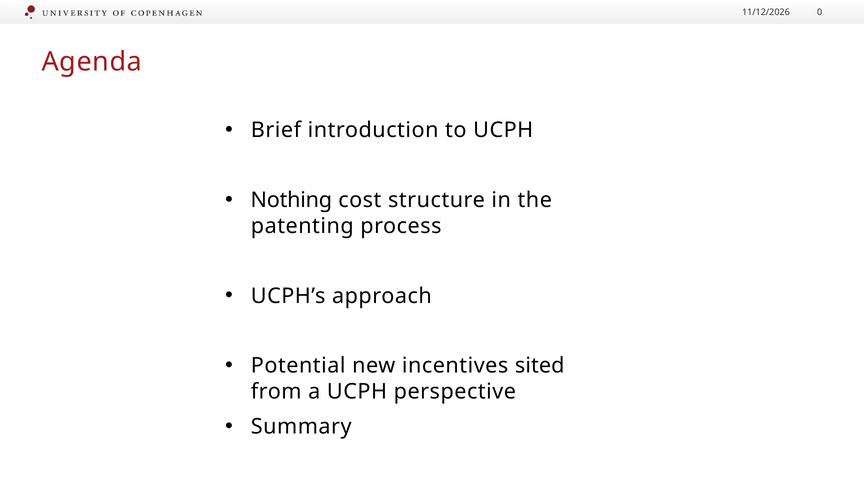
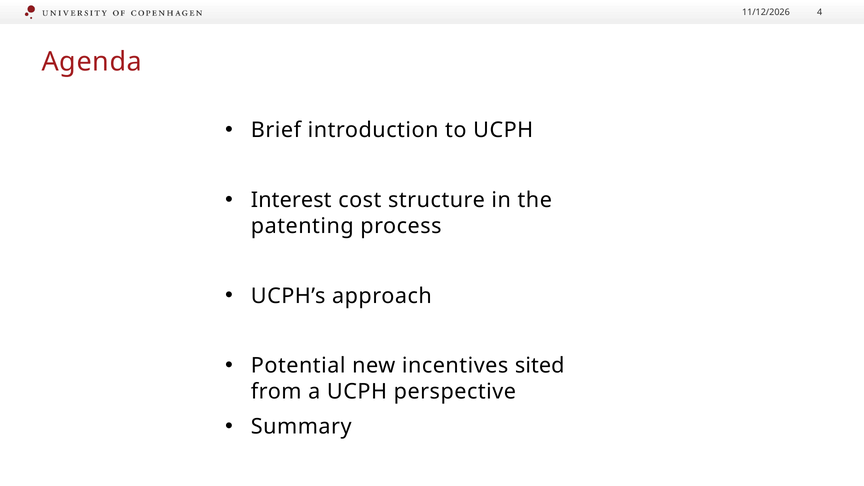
0: 0 -> 4 (820, 12)
Nothing: Nothing -> Interest (291, 200)
